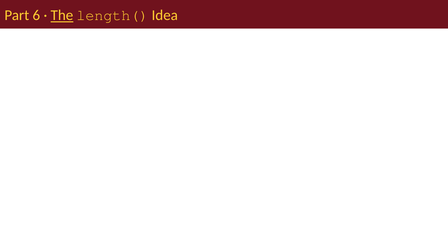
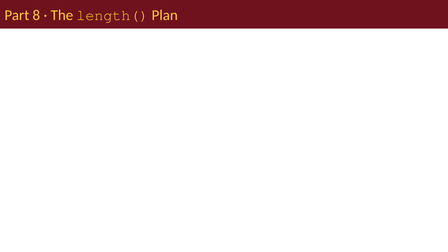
6: 6 -> 8 (36, 15)
The underline: present -> none (62, 15)
Idea: Idea -> Plan (165, 15)
